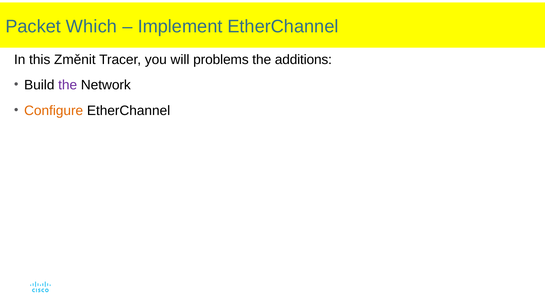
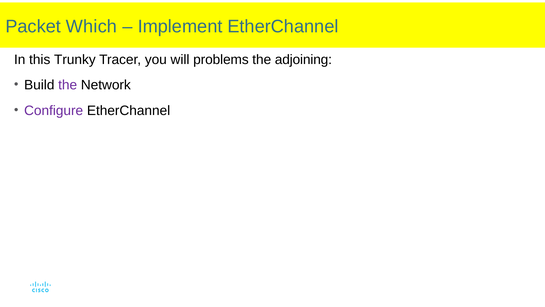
Změnit: Změnit -> Trunky (75, 59)
additions: additions -> adjoining (303, 59)
Configure colour: orange -> purple (54, 110)
